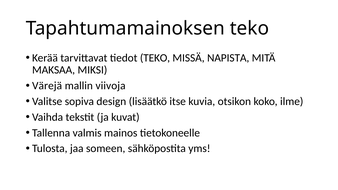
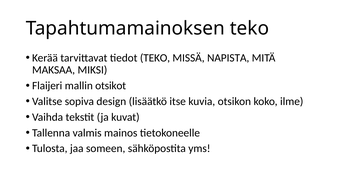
Värejä: Värejä -> Flaijeri (47, 86)
viivoja: viivoja -> otsikot (111, 86)
